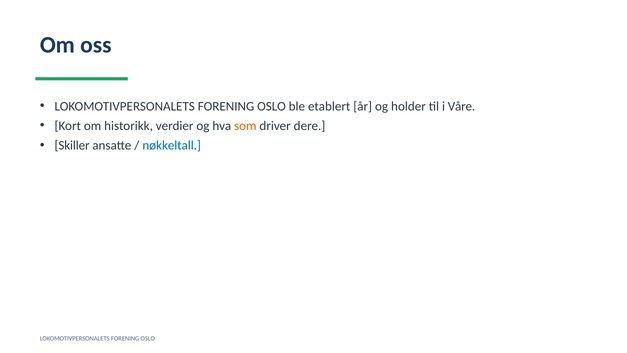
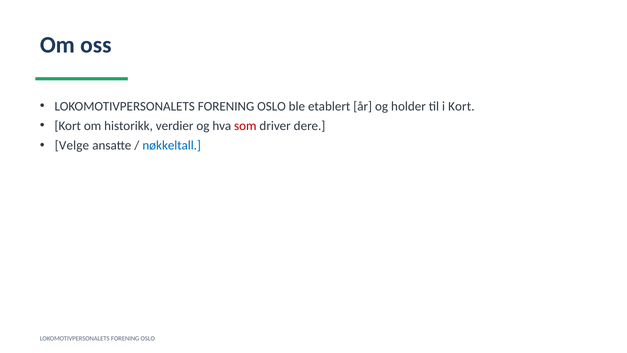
i Våre: Våre -> Kort (461, 106)
som colour: orange -> red (245, 126)
Skiller: Skiller -> Velge (72, 145)
